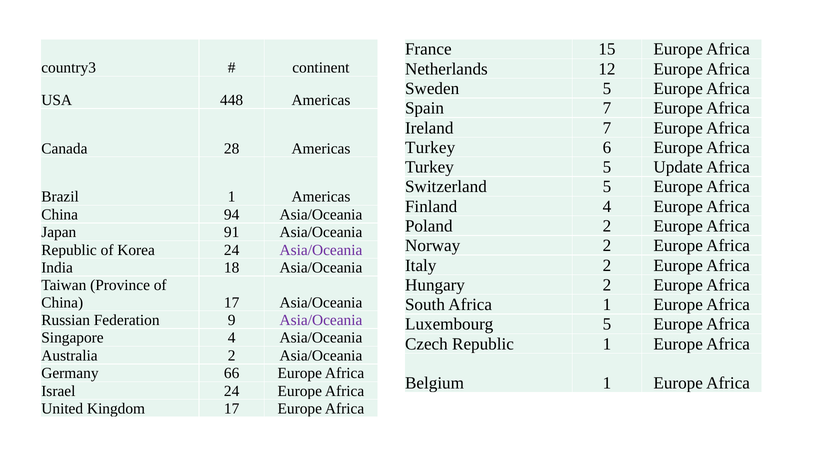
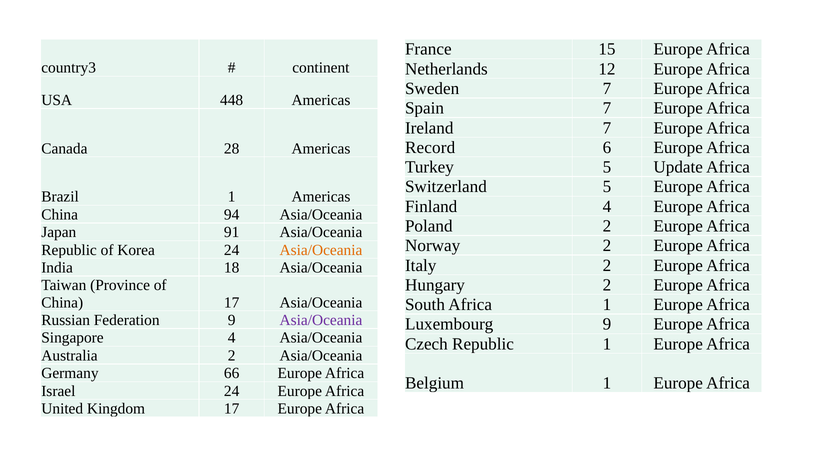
Sweden 5: 5 -> 7 (607, 89)
Turkey: Turkey -> Record (430, 147)
Asia/Oceania colour: purple -> orange (321, 250)
Luxembourg 5: 5 -> 9 (607, 324)
